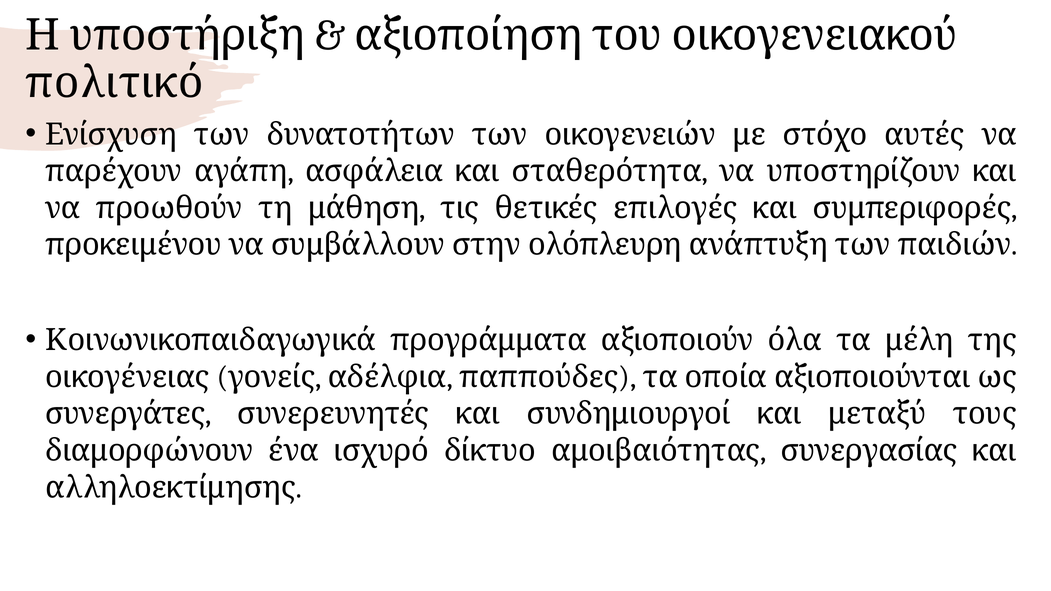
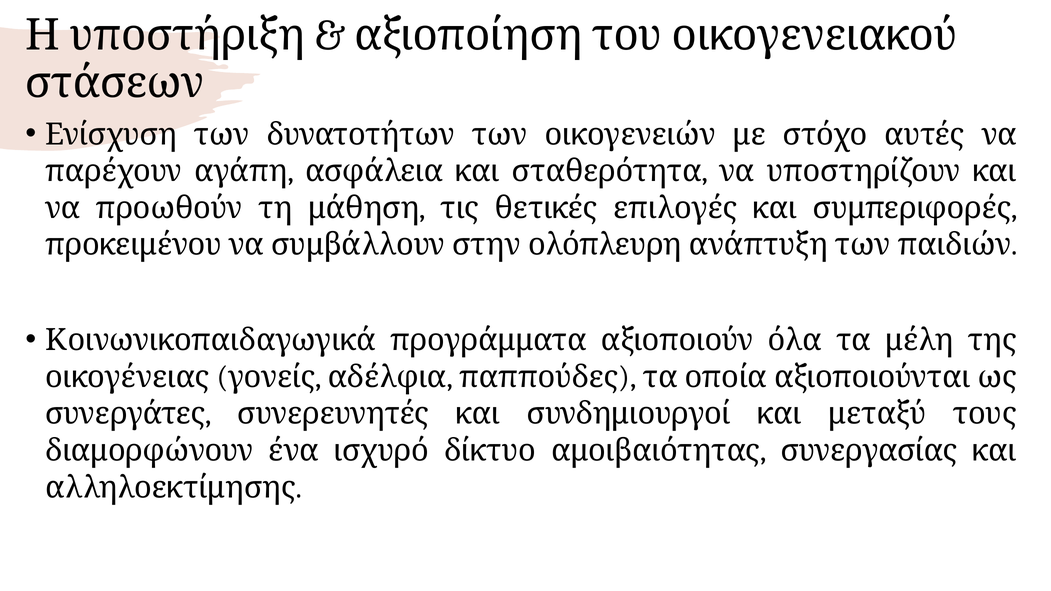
πολιτικό: πολιτικό -> στάσεων (115, 83)
